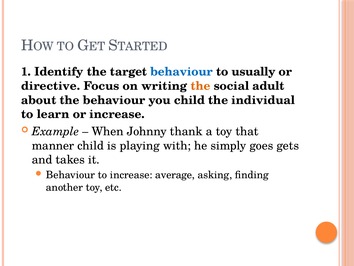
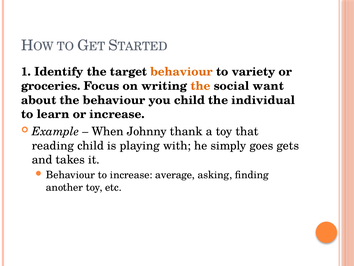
behaviour colour: blue -> orange (182, 72)
usually: usually -> variety (254, 72)
directive: directive -> groceries (51, 86)
adult: adult -> want (268, 86)
manner: manner -> reading (53, 145)
